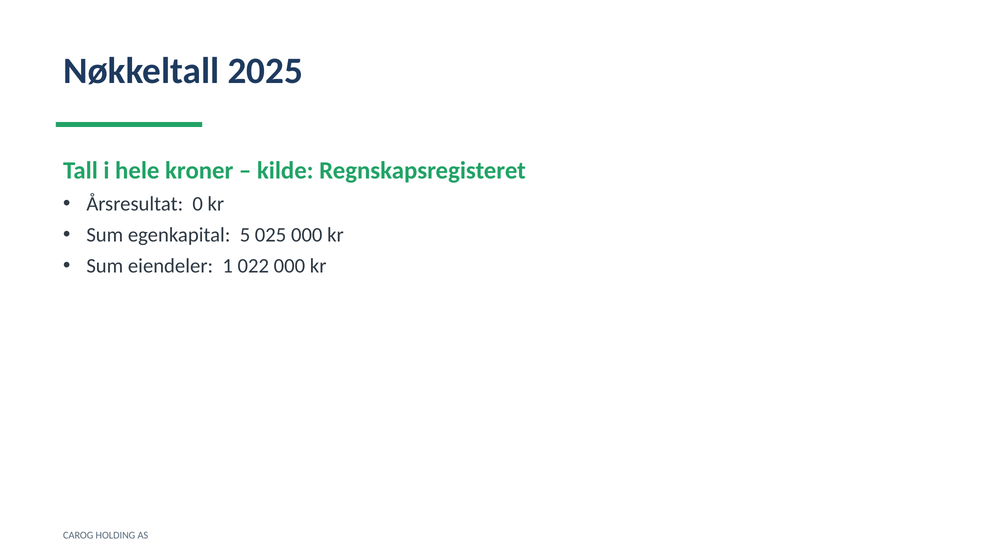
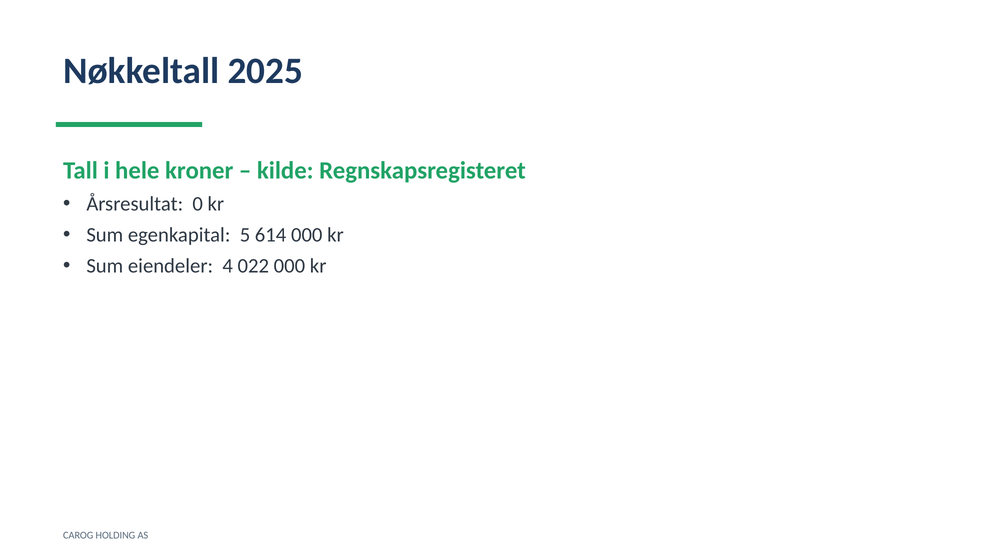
025: 025 -> 614 (271, 235)
1: 1 -> 4 (228, 266)
